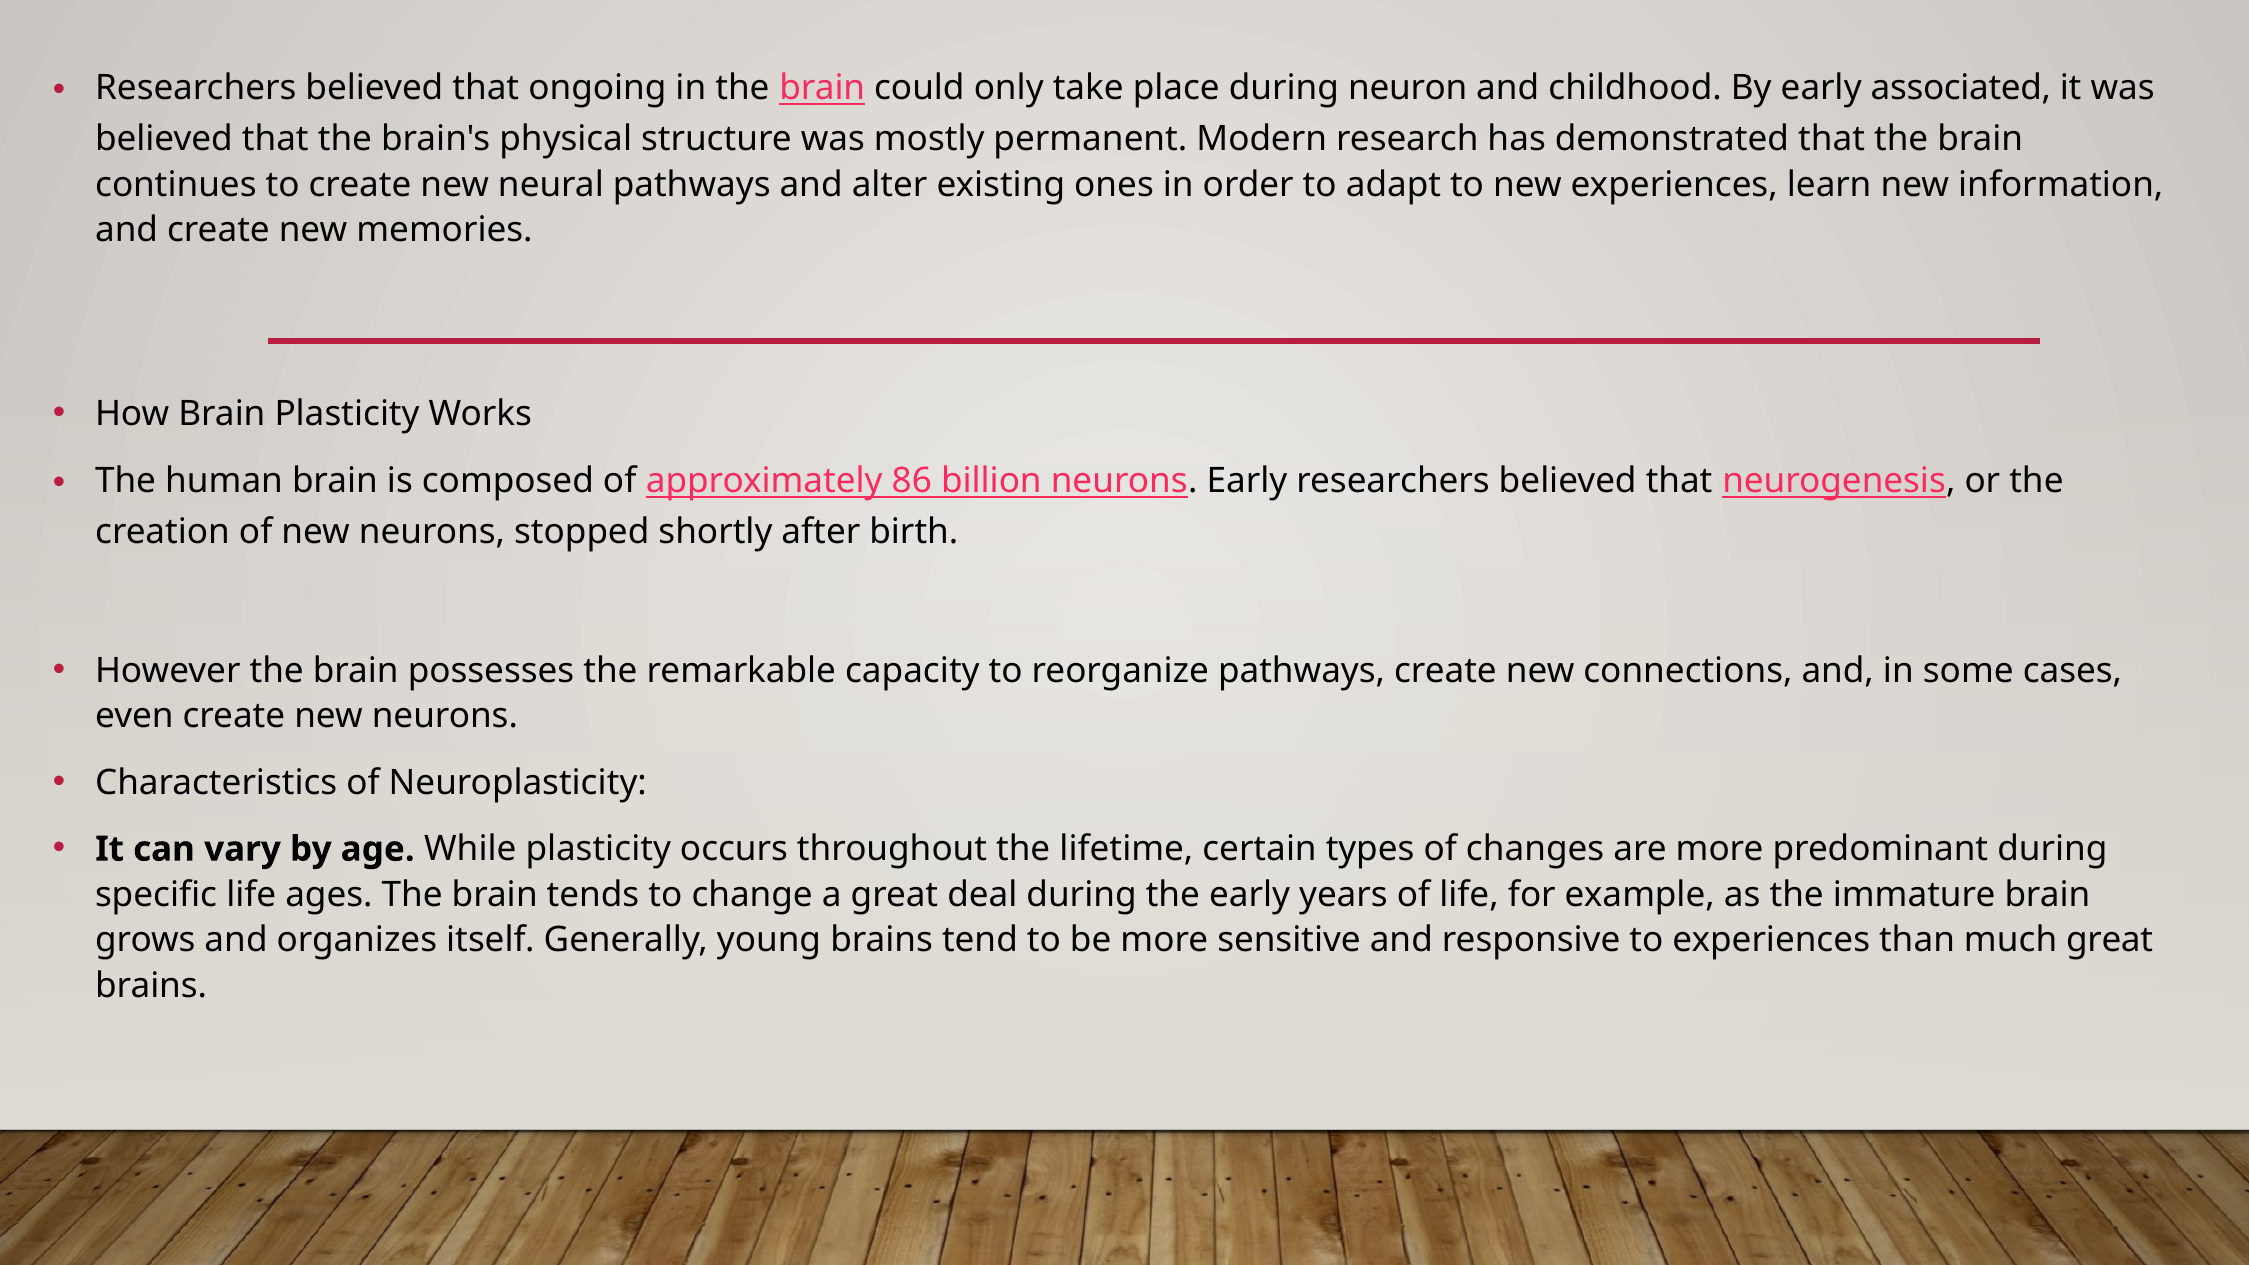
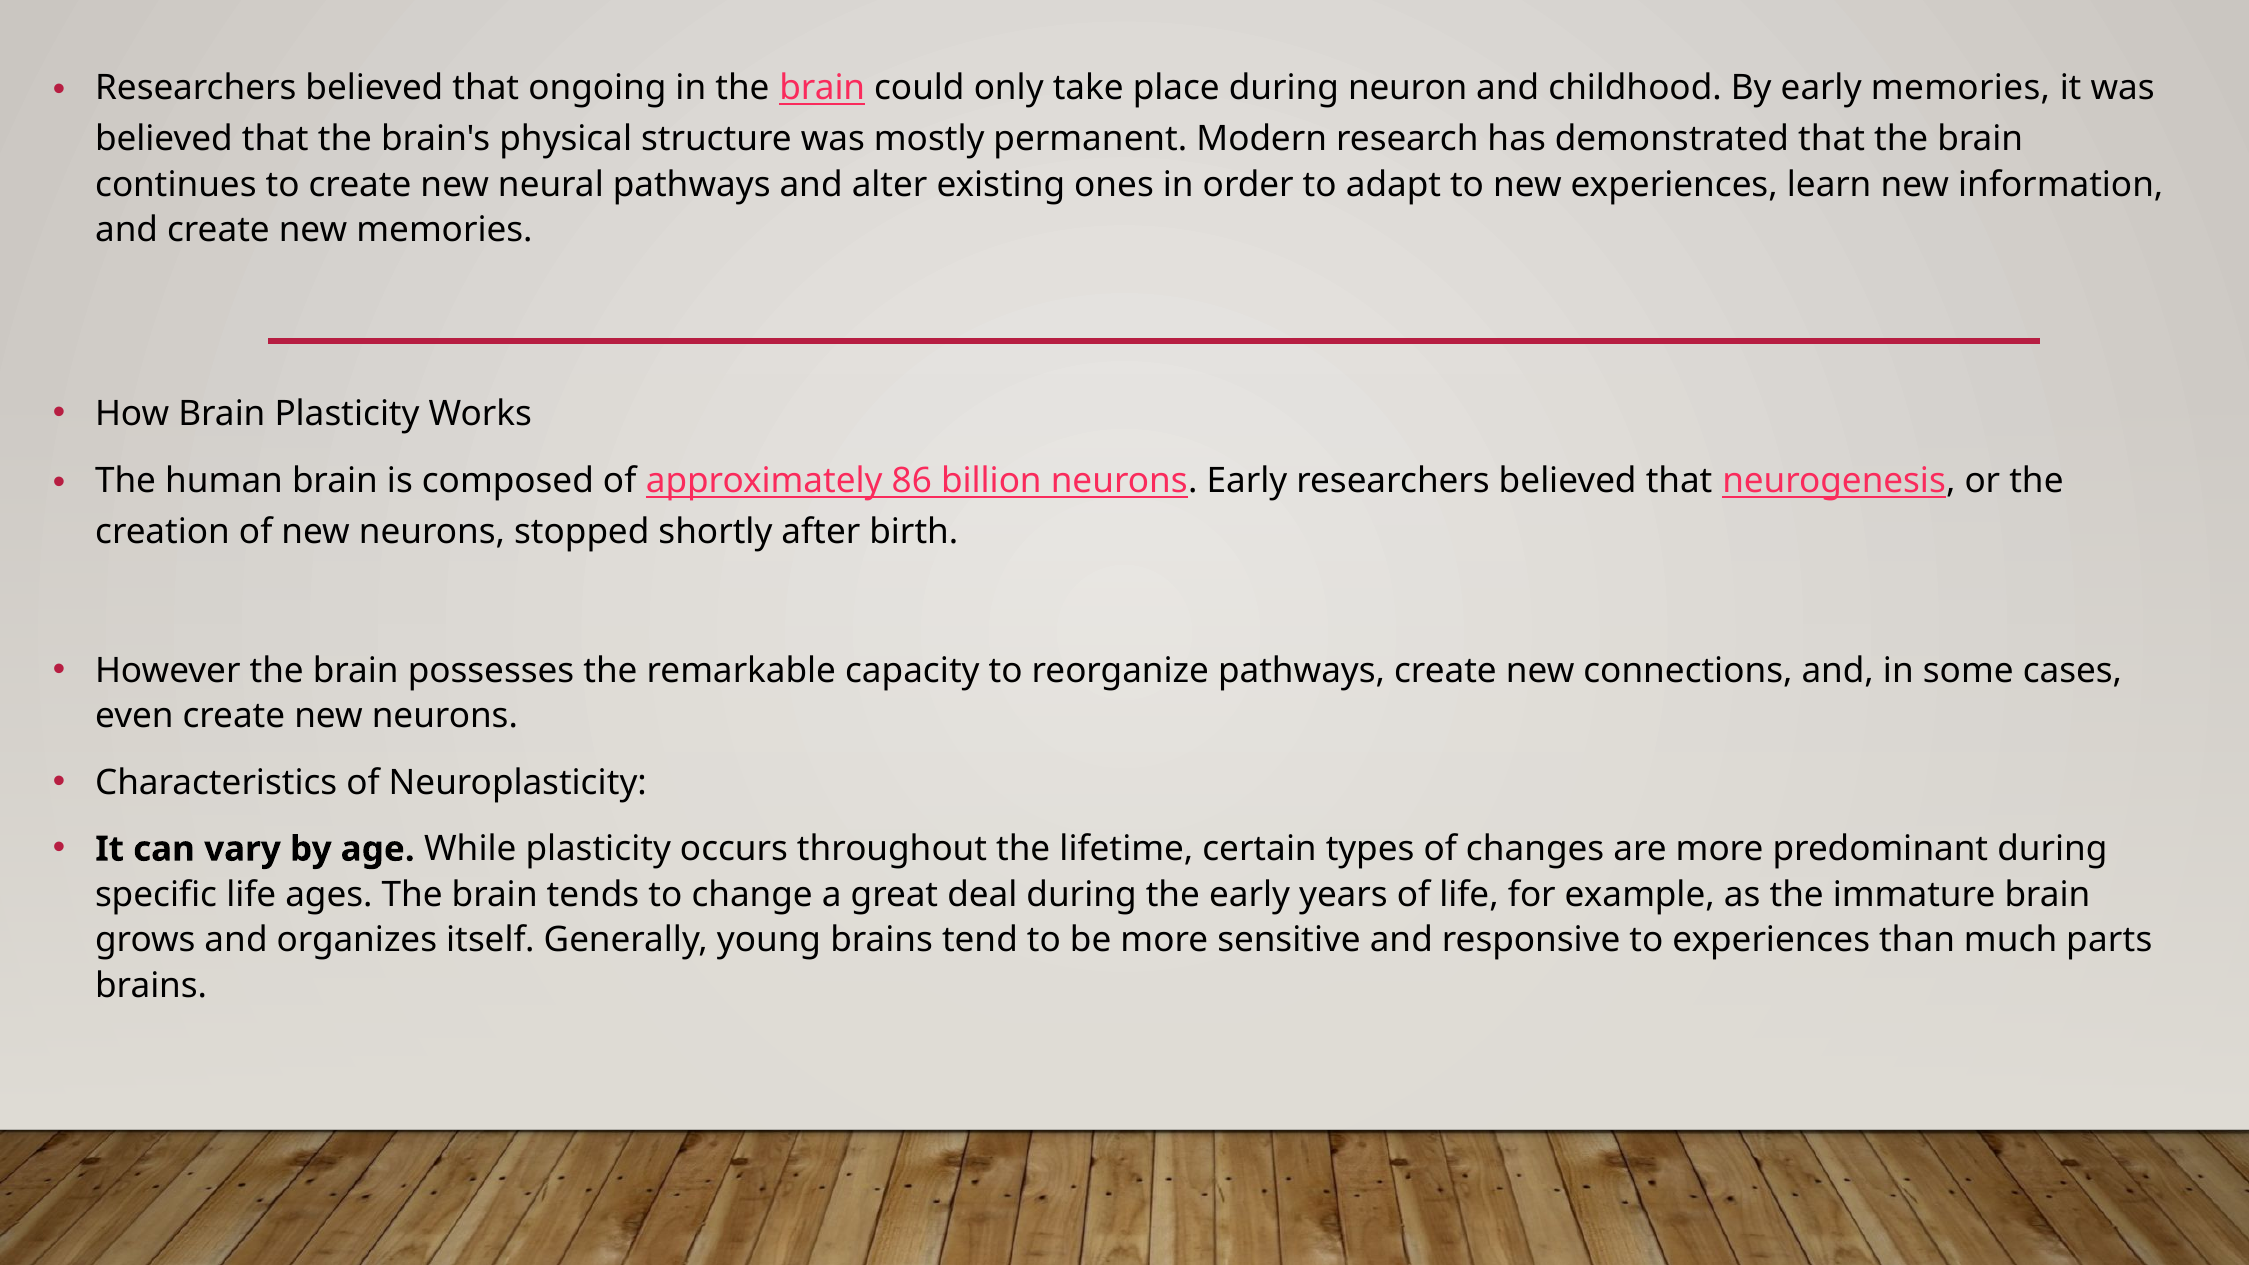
early associated: associated -> memories (1961, 88)
much great: great -> parts (2109, 940)
